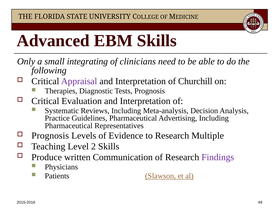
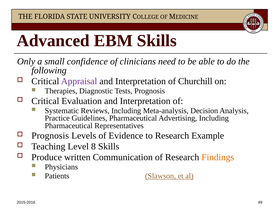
integrating: integrating -> confidence (87, 62)
Multiple: Multiple -> Example (208, 136)
2: 2 -> 8 (93, 147)
Findings colour: purple -> orange (218, 157)
